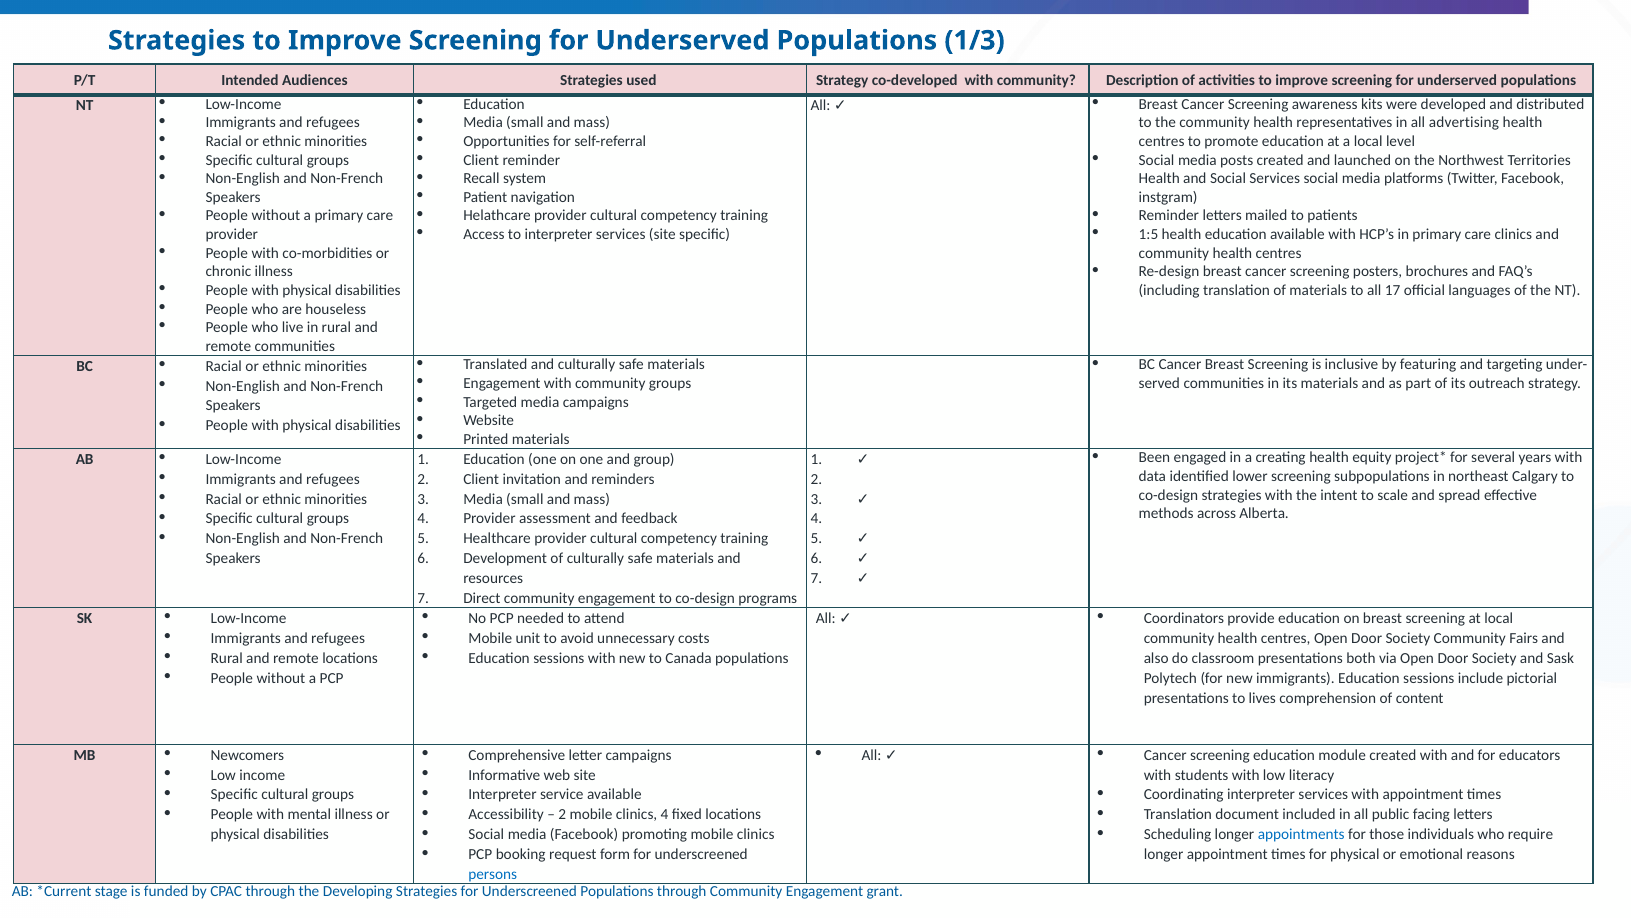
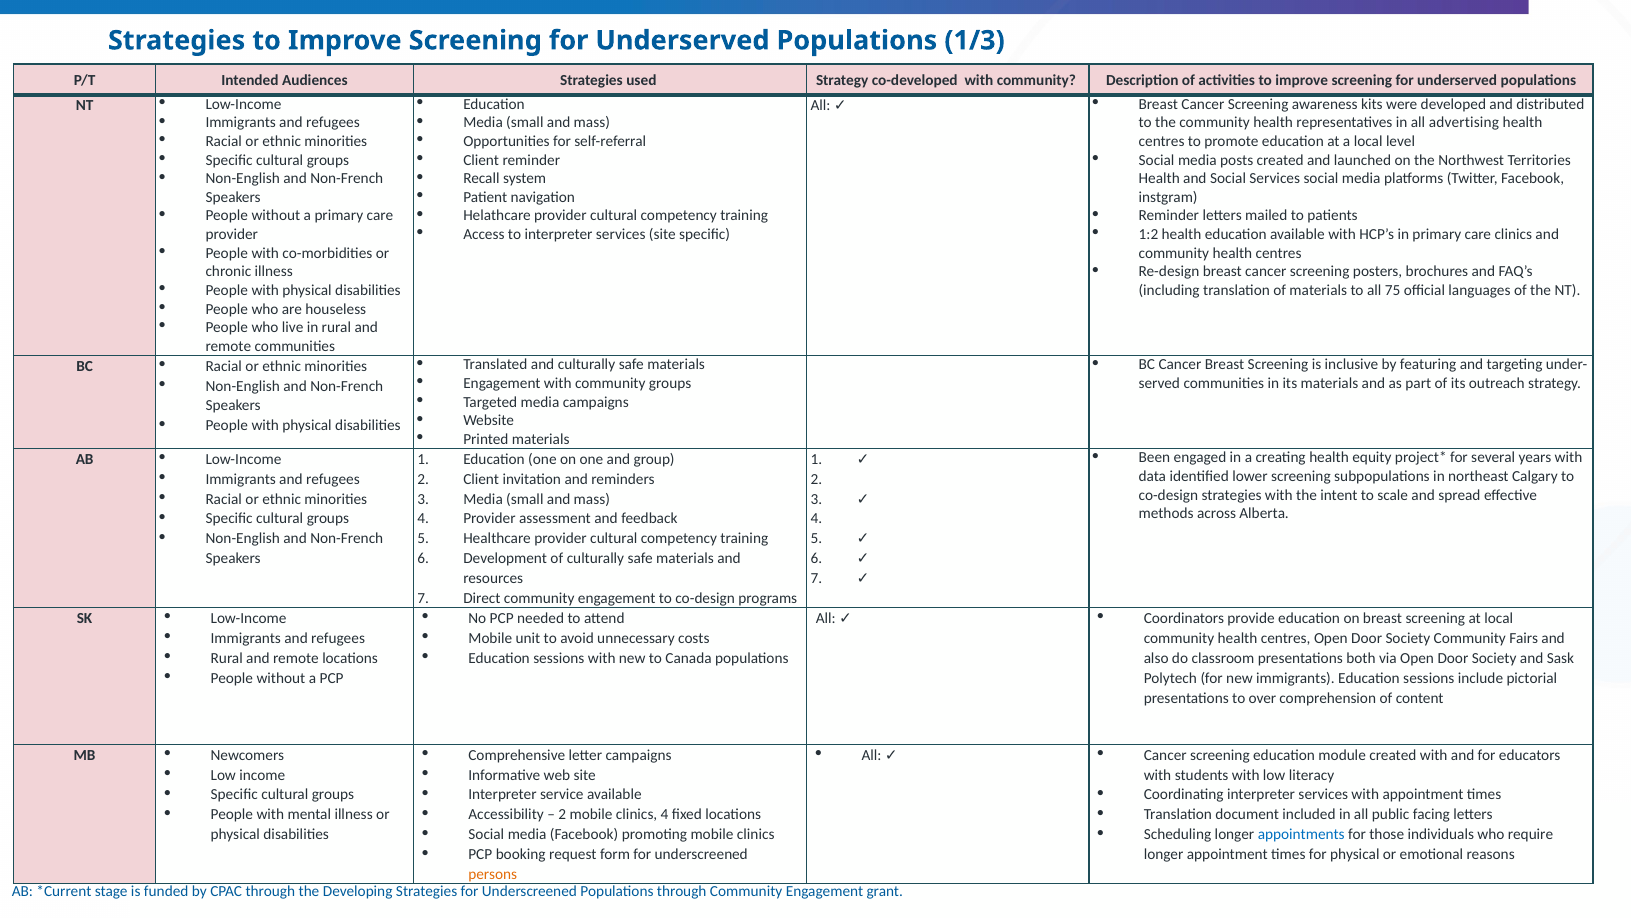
1:5: 1:5 -> 1:2 (1149, 234)
17: 17 -> 75 (1393, 290)
lives: lives -> over (1262, 698)
persons colour: blue -> orange (493, 874)
